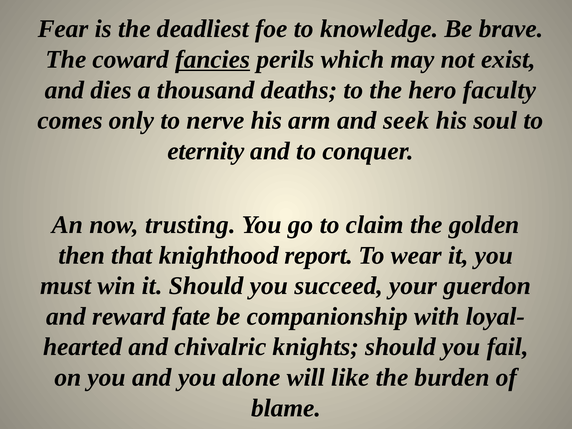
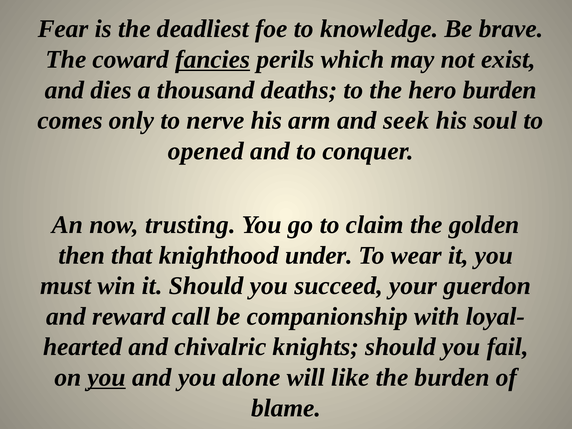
hero faculty: faculty -> burden (500, 90)
eternity: eternity -> opened (206, 151)
report: report -> under (319, 255)
fate: fate -> call (191, 316)
you underline: none -> present (107, 377)
